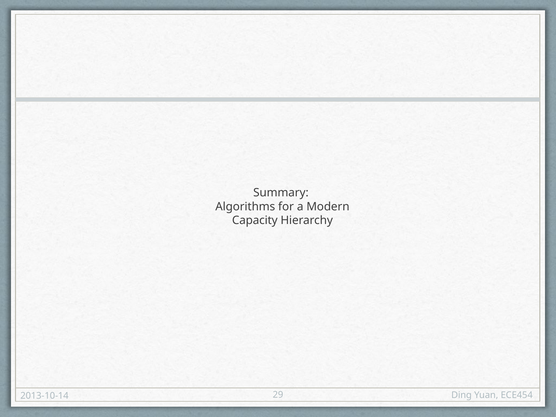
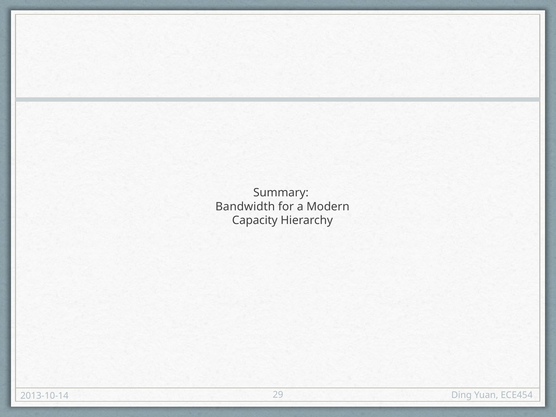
Algorithms: Algorithms -> Bandwidth (245, 207)
